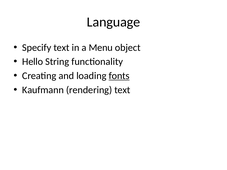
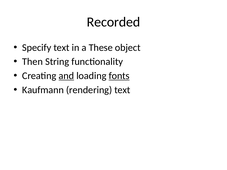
Language: Language -> Recorded (113, 22)
Menu: Menu -> These (101, 48)
Hello: Hello -> Then (33, 62)
and underline: none -> present (66, 76)
